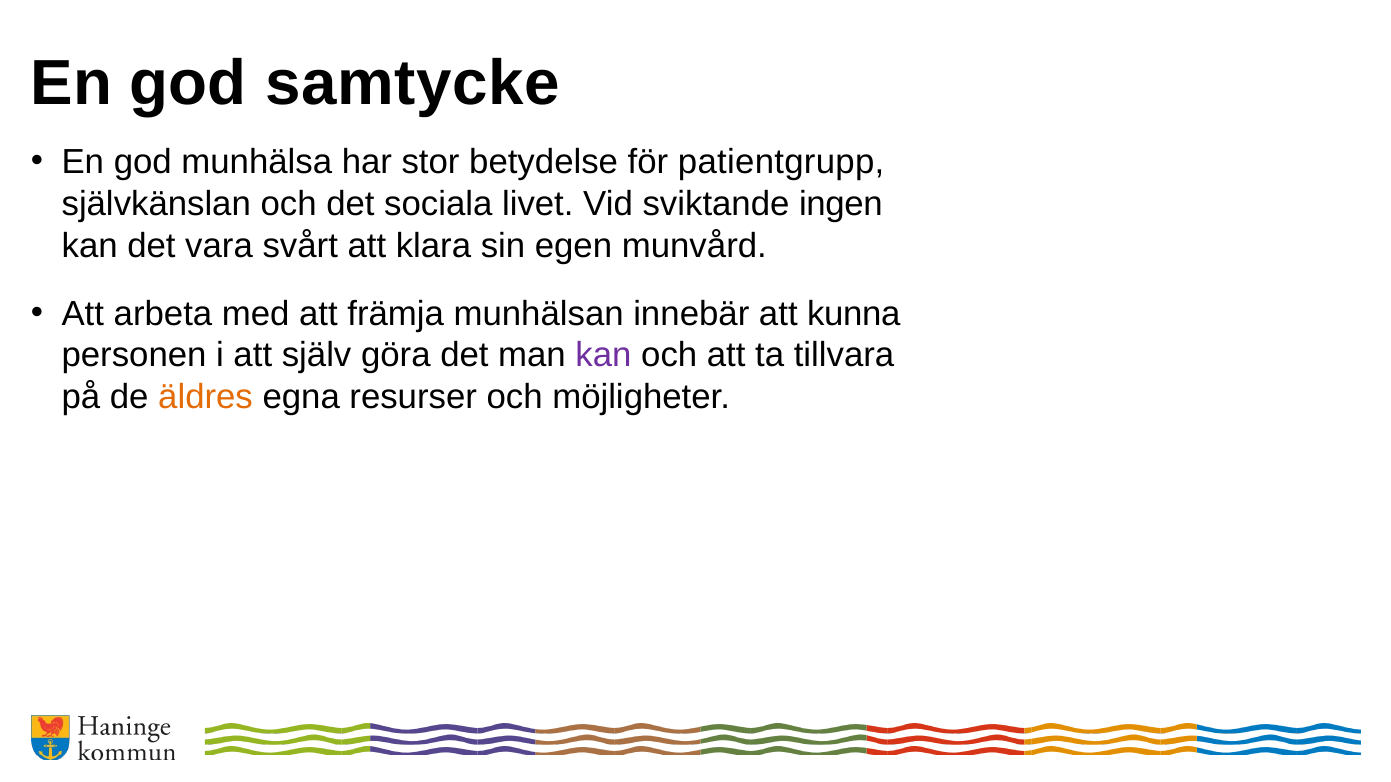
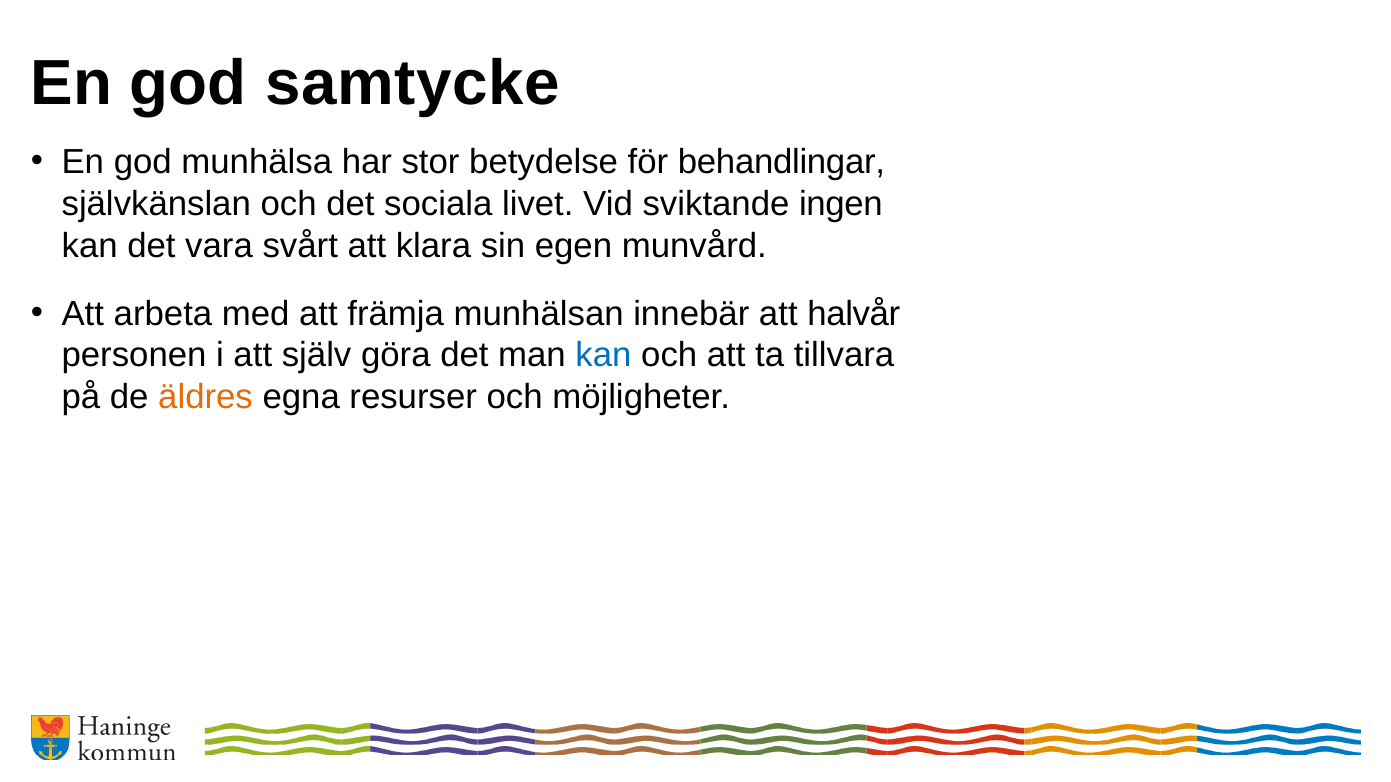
patientgrupp: patientgrupp -> behandlingar (781, 163)
kunna: kunna -> halvår (854, 314)
kan colour: purple -> blue (604, 356)
